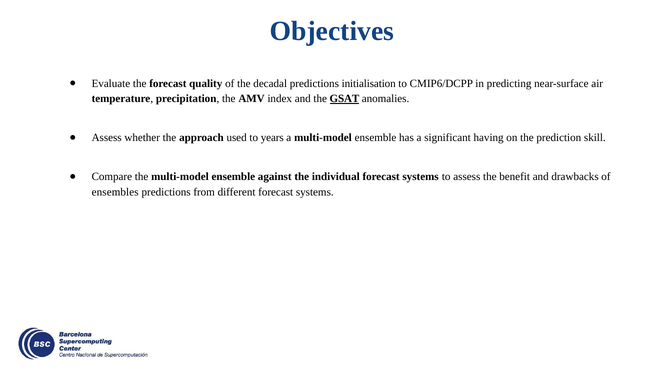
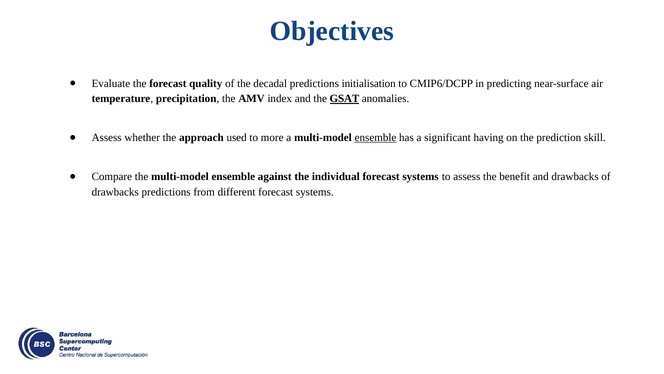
years: years -> more (272, 137)
ensemble underline: none -> present (376, 137)
ensembles: ensembles -> drawbacks (115, 192)
